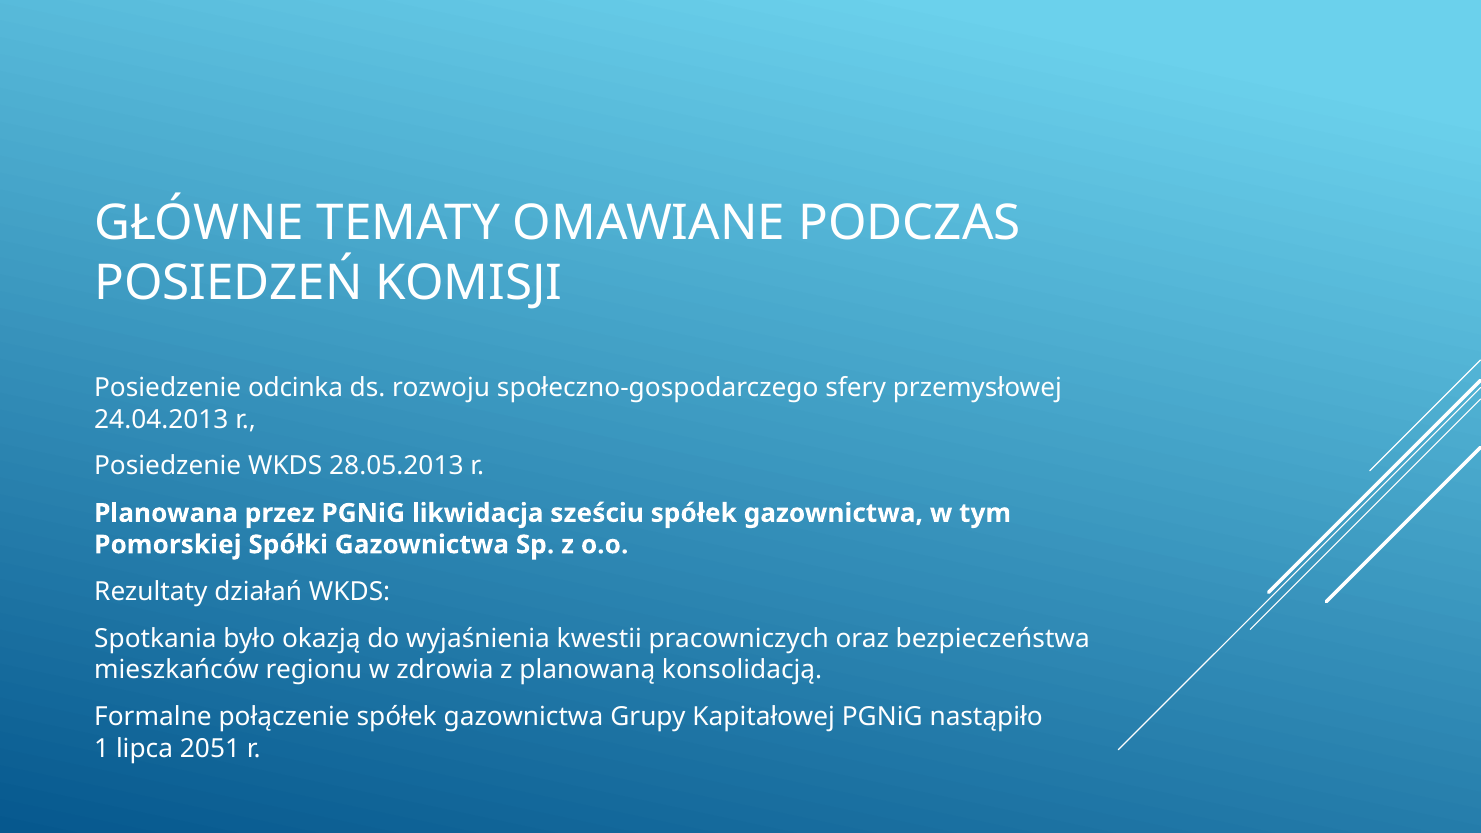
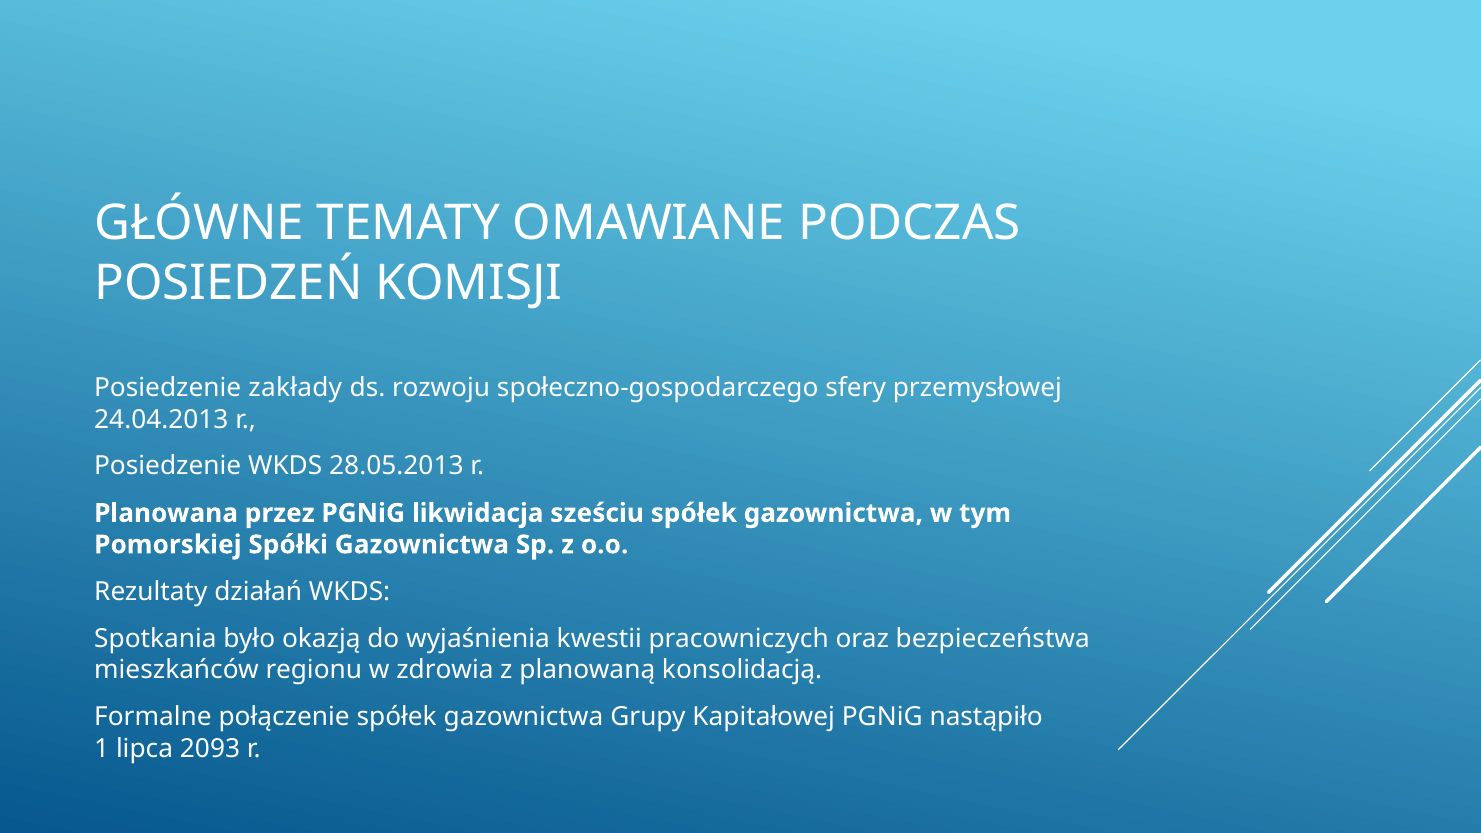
odcinka: odcinka -> zakłady (295, 388)
2051: 2051 -> 2093 (210, 748)
